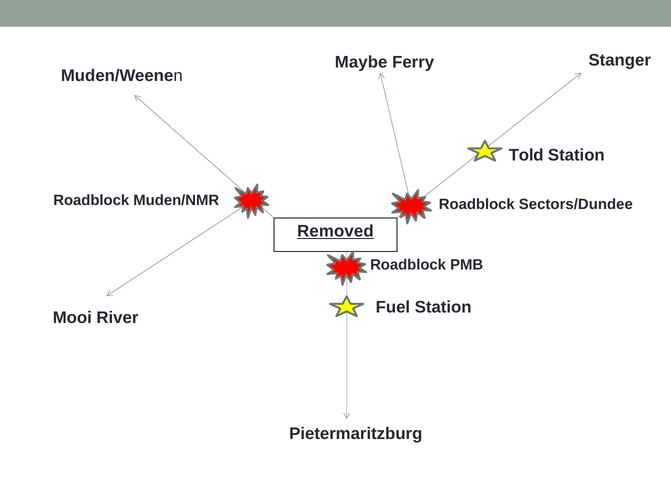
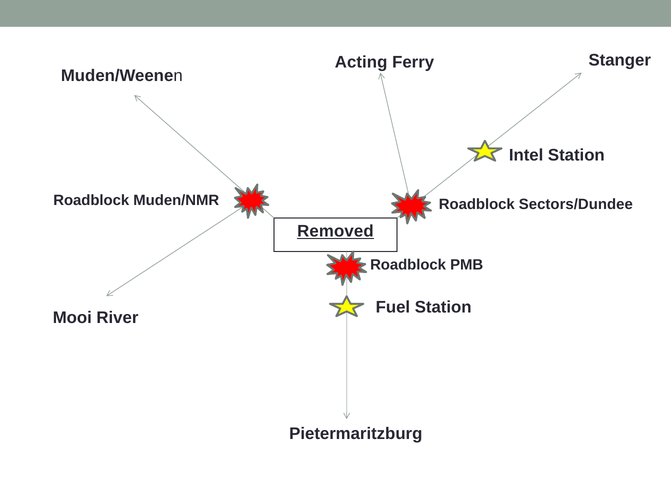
Maybe: Maybe -> Acting (361, 62)
Told: Told -> Intel (526, 155)
